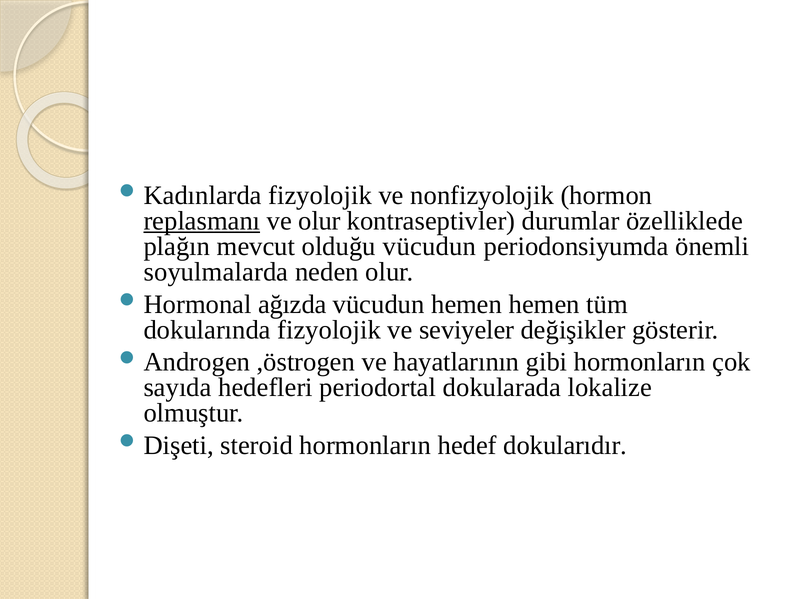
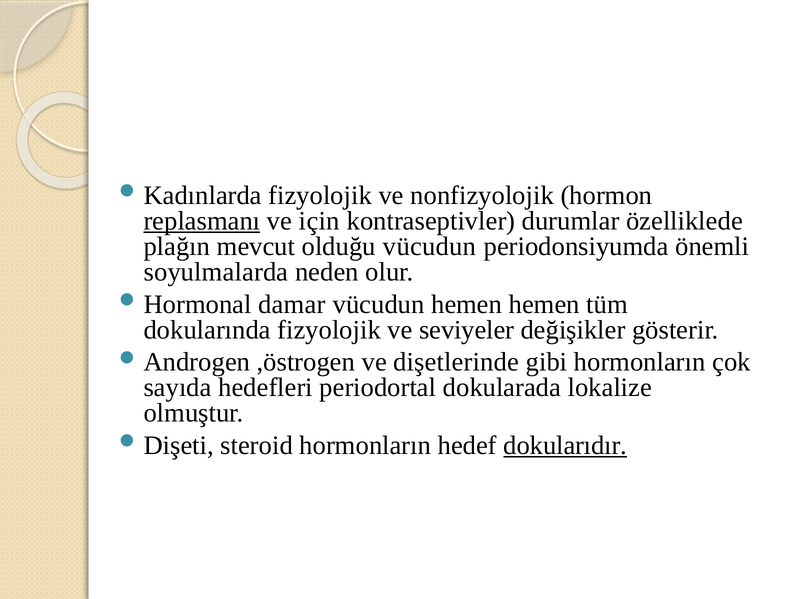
ve olur: olur -> için (319, 221)
ağızda: ağızda -> damar (292, 304)
hayatlarının: hayatlarının -> dişetlerinde (456, 362)
dokularıdır underline: none -> present (565, 446)
